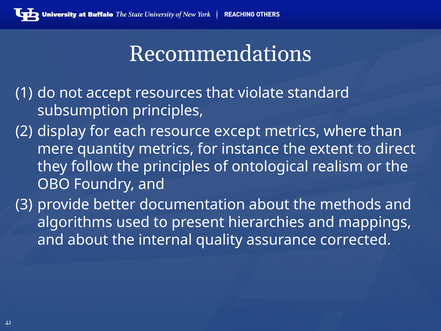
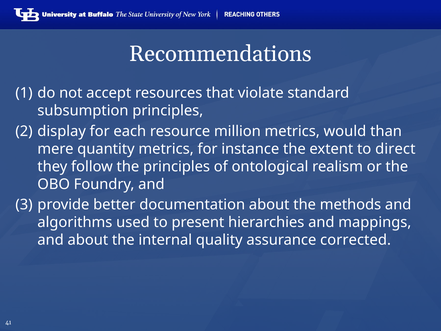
except: except -> million (237, 131)
where: where -> would (345, 131)
